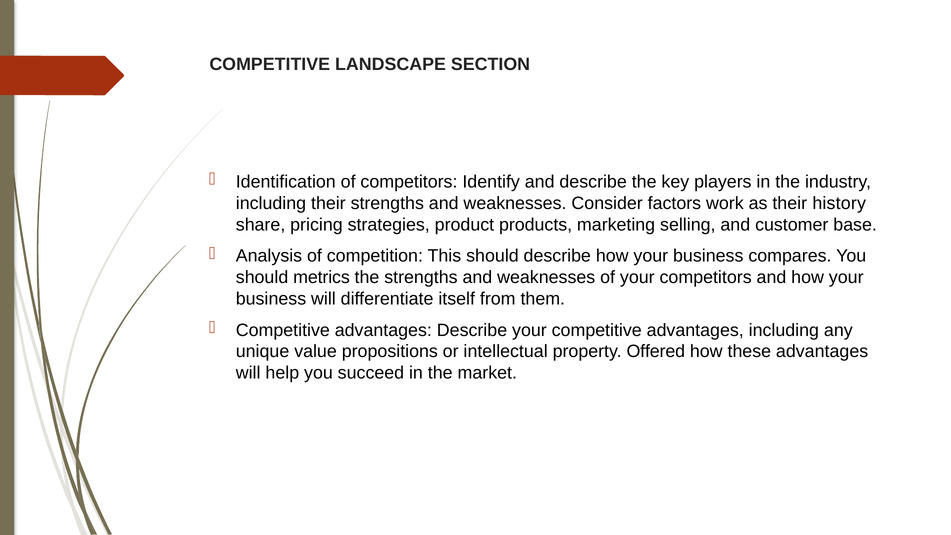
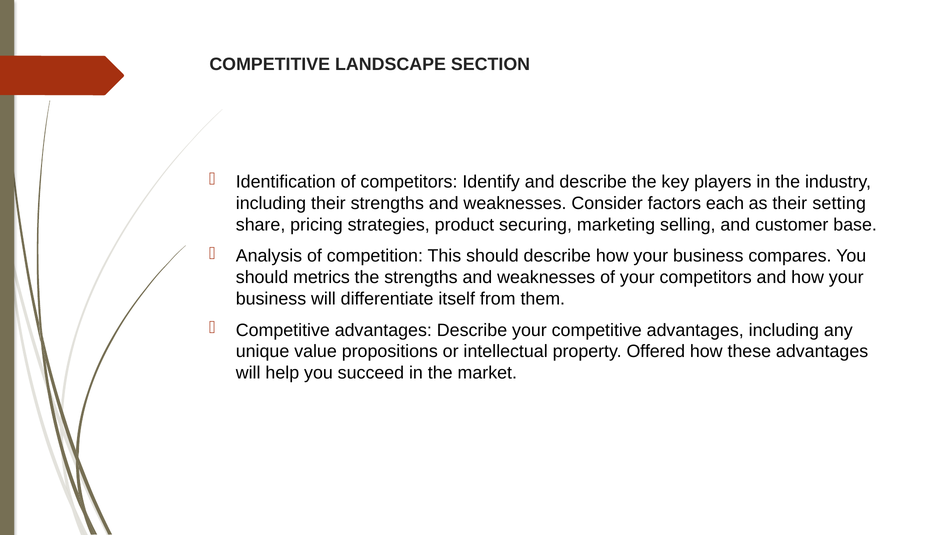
work: work -> each (725, 203)
history: history -> setting (839, 203)
products: products -> securing (536, 225)
